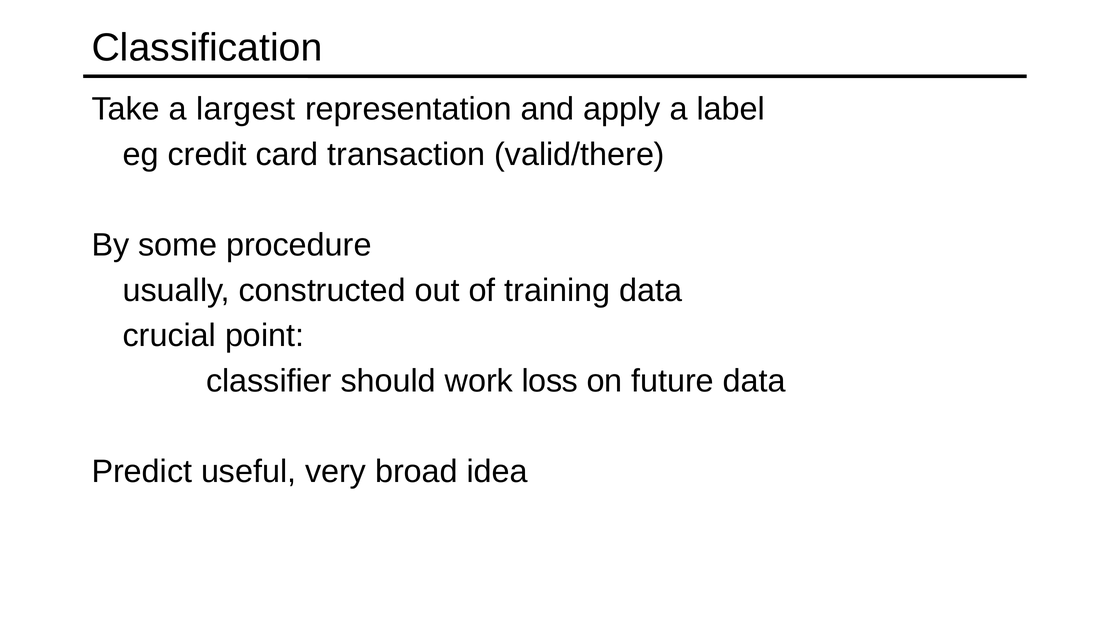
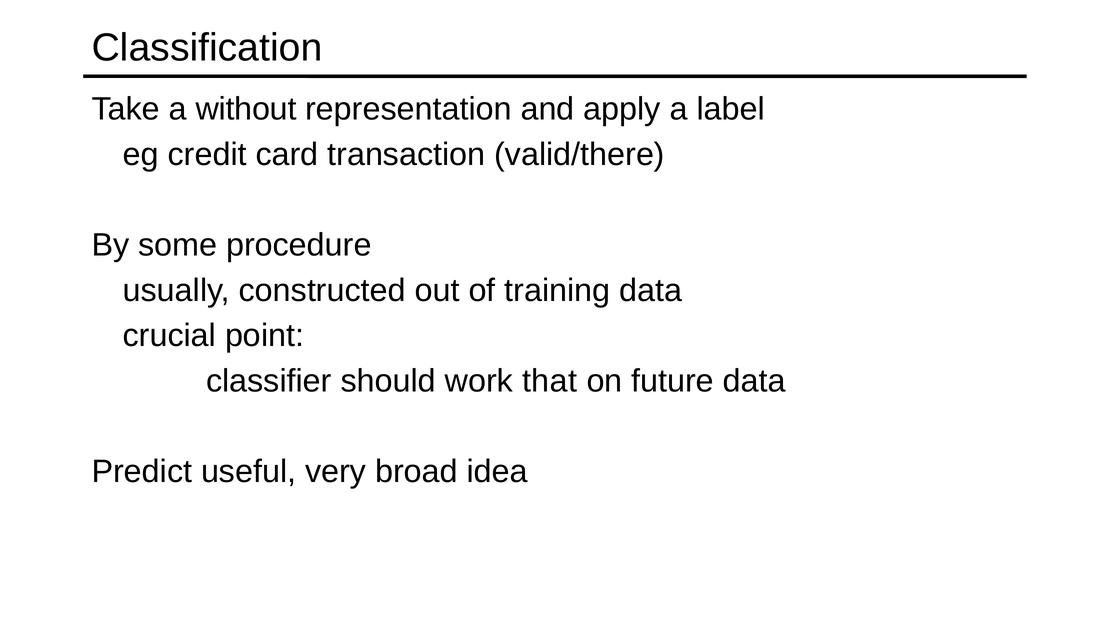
largest: largest -> without (246, 109)
loss: loss -> that (550, 381)
